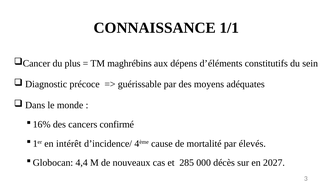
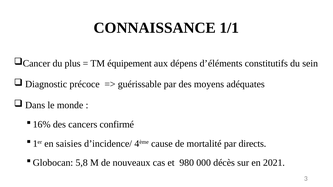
maghrébins: maghrébins -> équipement (130, 63)
intérêt: intérêt -> saisies (69, 144)
élevés: élevés -> directs (252, 144)
4,4: 4,4 -> 5,8 (82, 163)
285: 285 -> 980 (187, 163)
2027: 2027 -> 2021 (274, 163)
